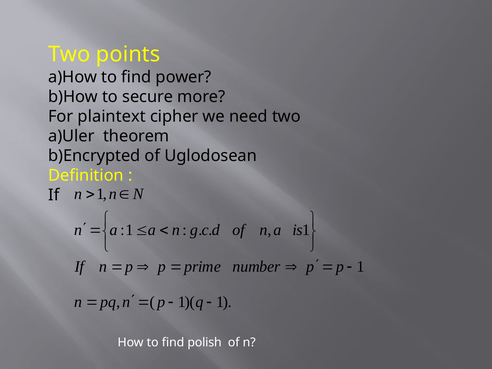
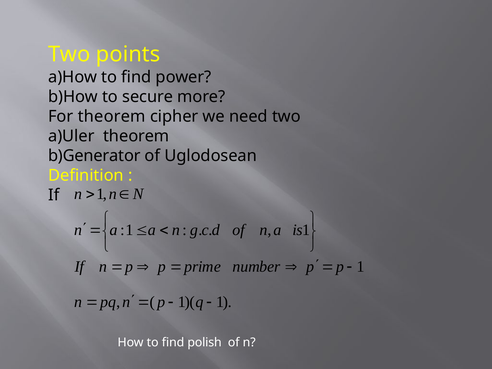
For plaintext: plaintext -> theorem (112, 116)
b)Encrypted: b)Encrypted -> b)Generator (94, 156)
